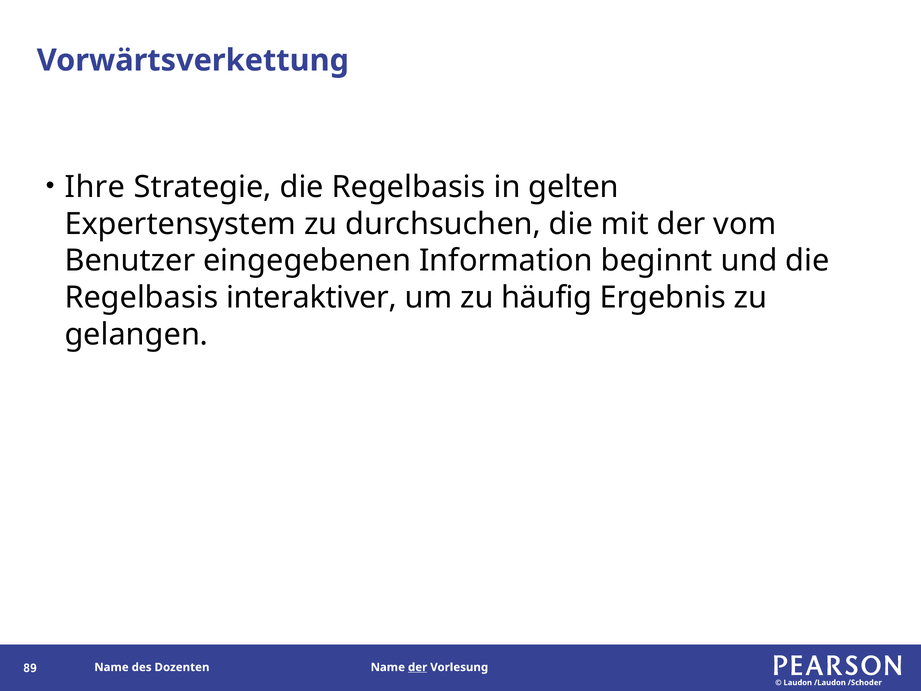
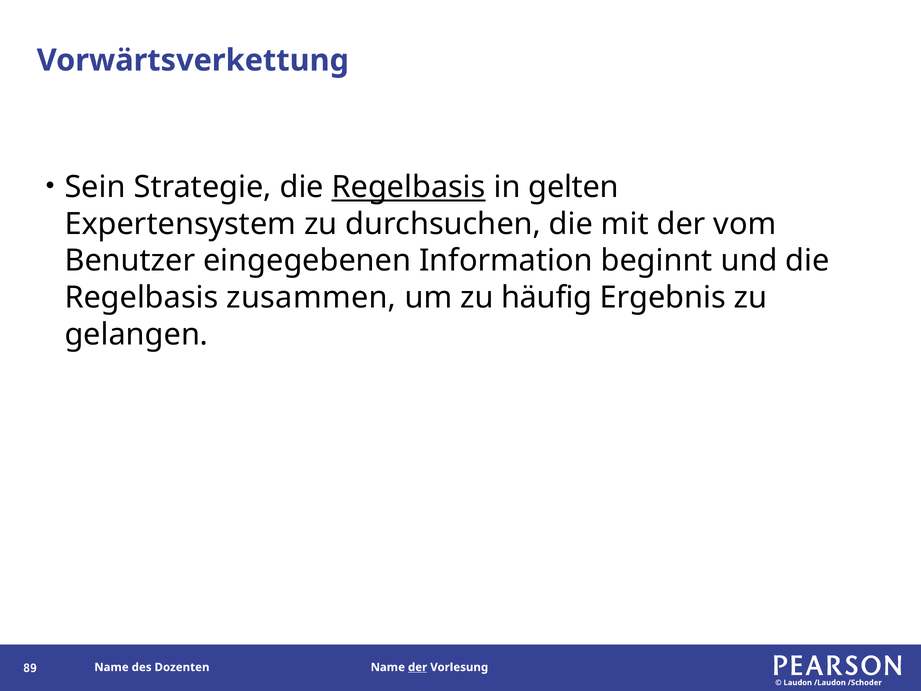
Ihre: Ihre -> Sein (95, 187)
Regelbasis underline: none -> present (409, 187)
interaktiver: interaktiver -> zusammen (311, 298)
